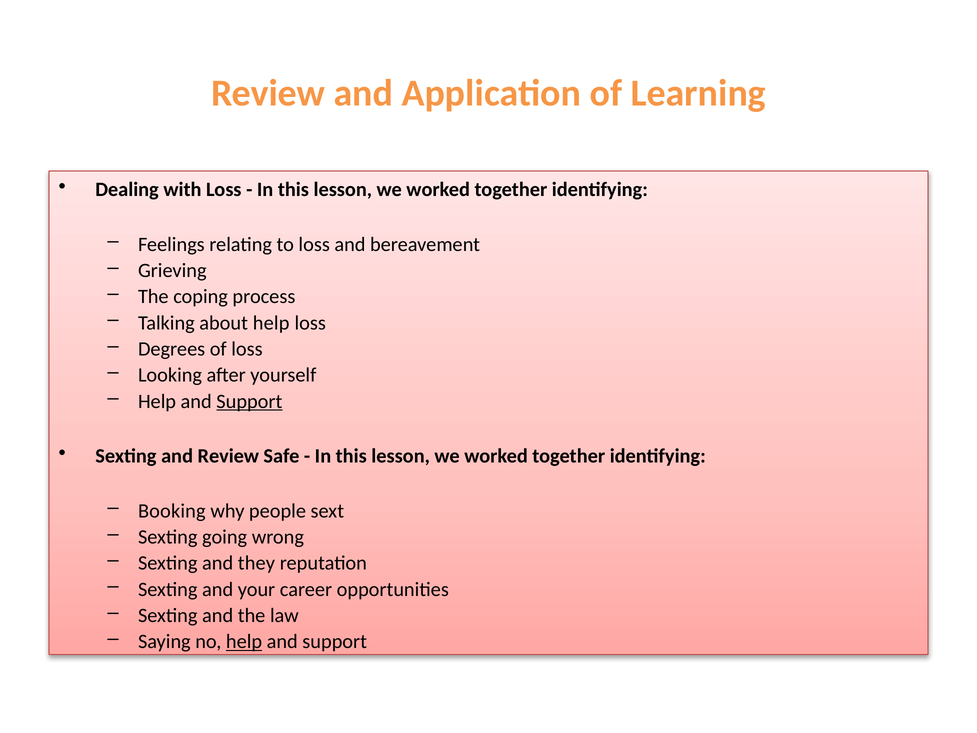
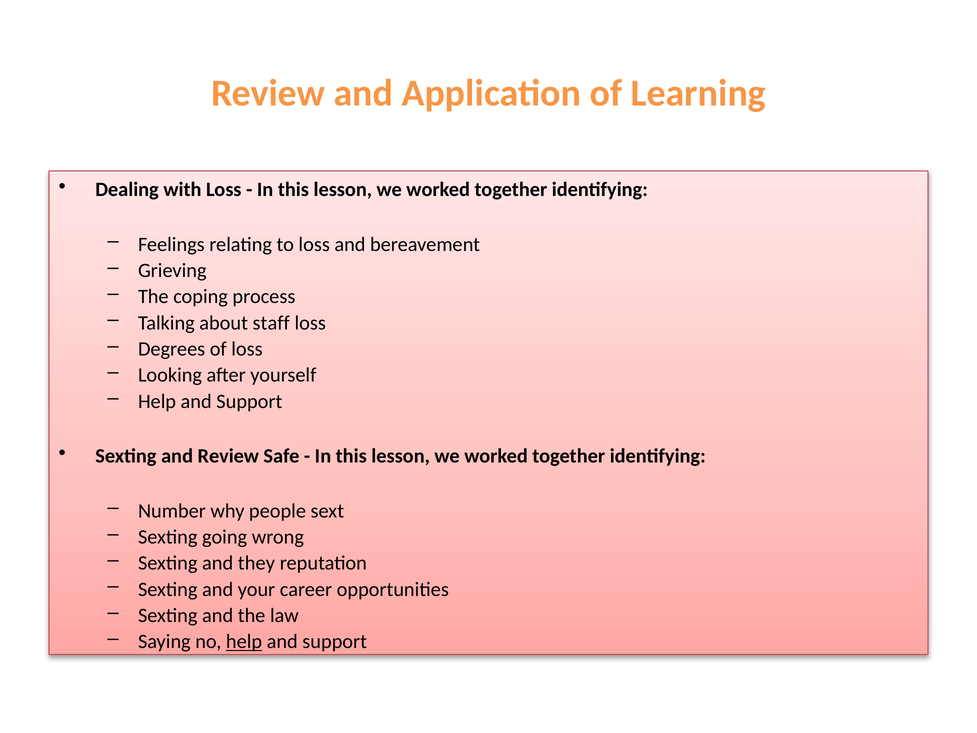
about help: help -> staff (271, 323)
Support underline: present -> none (249, 401)
Booking: Booking -> Number (172, 511)
